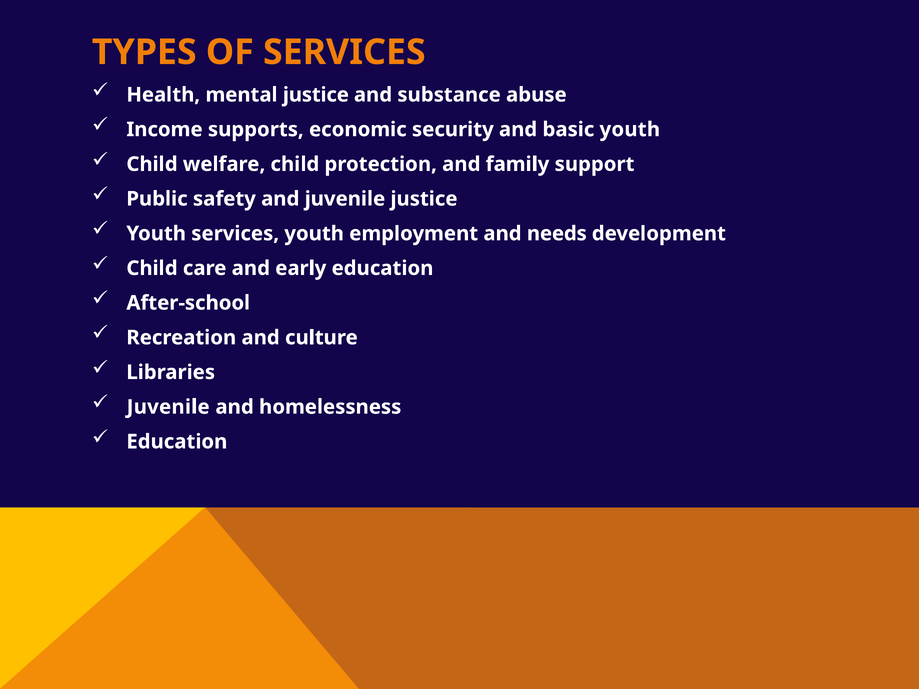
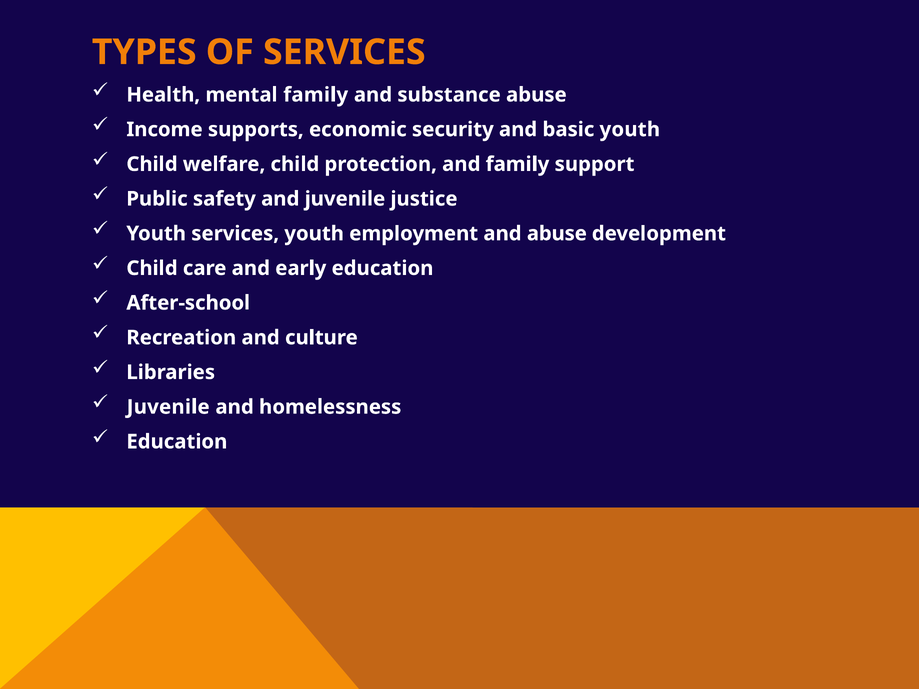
mental justice: justice -> family (316, 95)
and needs: needs -> abuse (557, 234)
